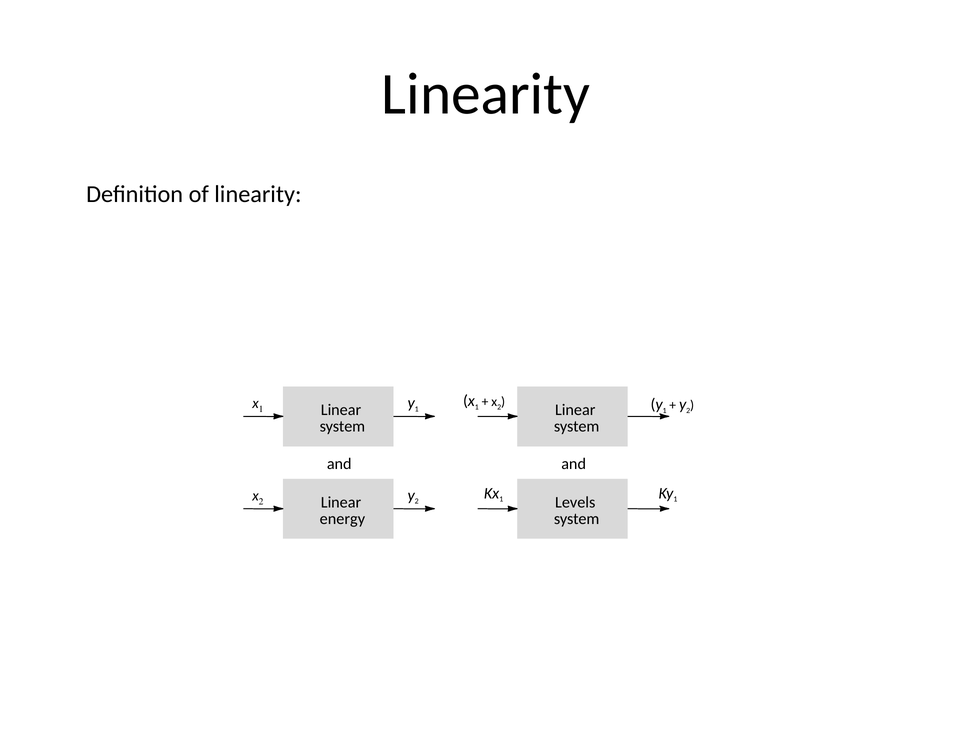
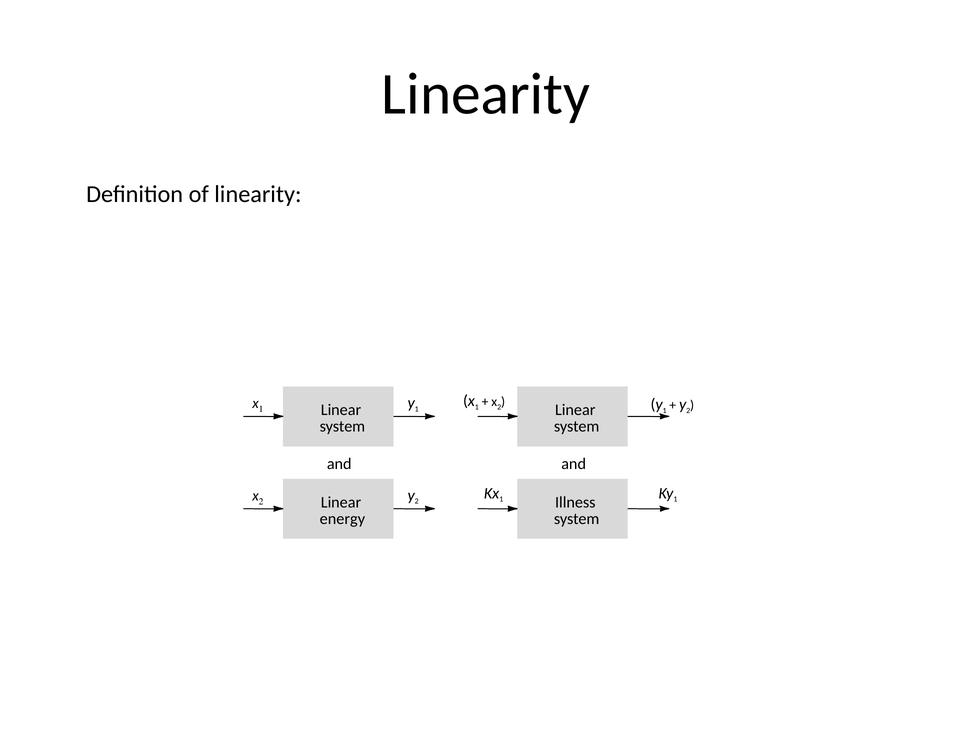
Levels: Levels -> Illness (575, 502)
